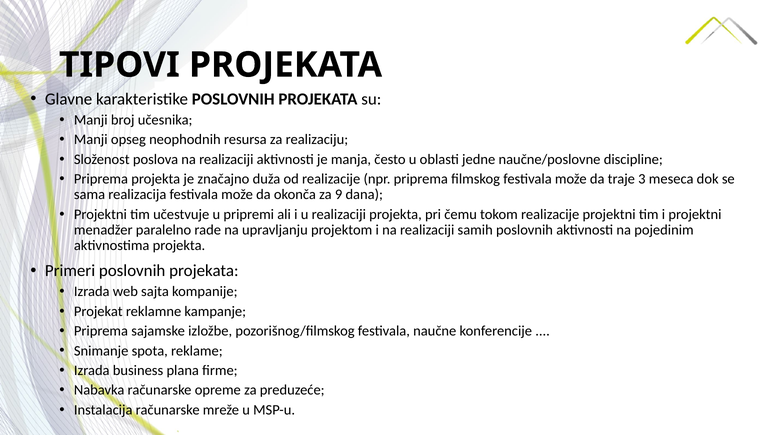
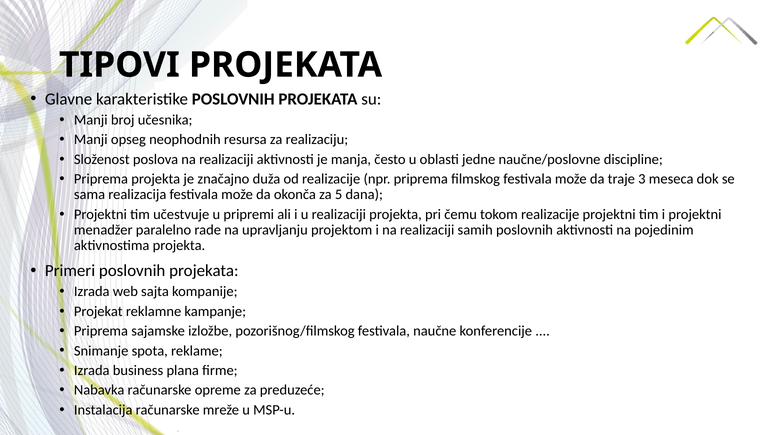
9: 9 -> 5 (339, 195)
